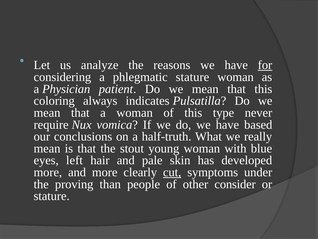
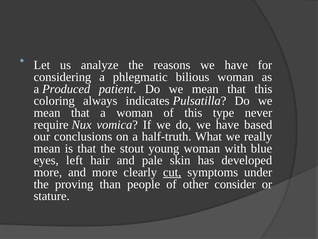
for underline: present -> none (265, 65)
phlegmatic stature: stature -> bilious (193, 77)
Physician: Physician -> Produced (66, 89)
